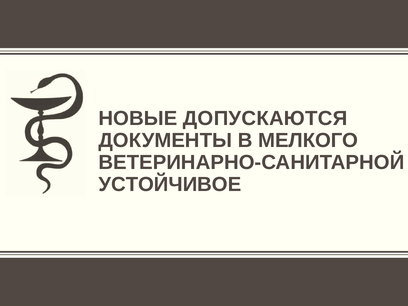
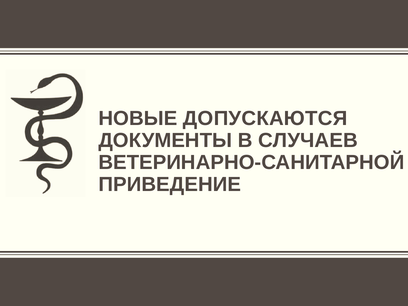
МЕЛКОГО: МЕЛКОГО -> СЛУЧАЕВ (308, 140)
УСТОЙЧИВОЕ: УСТОЙЧИВОЕ -> ПРИВЕДЕНИЕ (170, 184)
